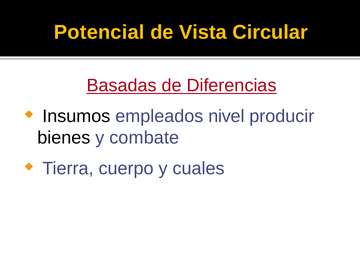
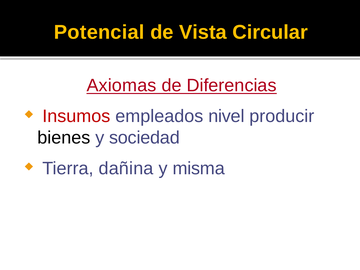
Basadas: Basadas -> Axiomas (121, 86)
Insumos colour: black -> red (76, 116)
combate: combate -> sociedad (144, 138)
cuerpo: cuerpo -> dañina (126, 168)
cuales: cuales -> misma (199, 168)
